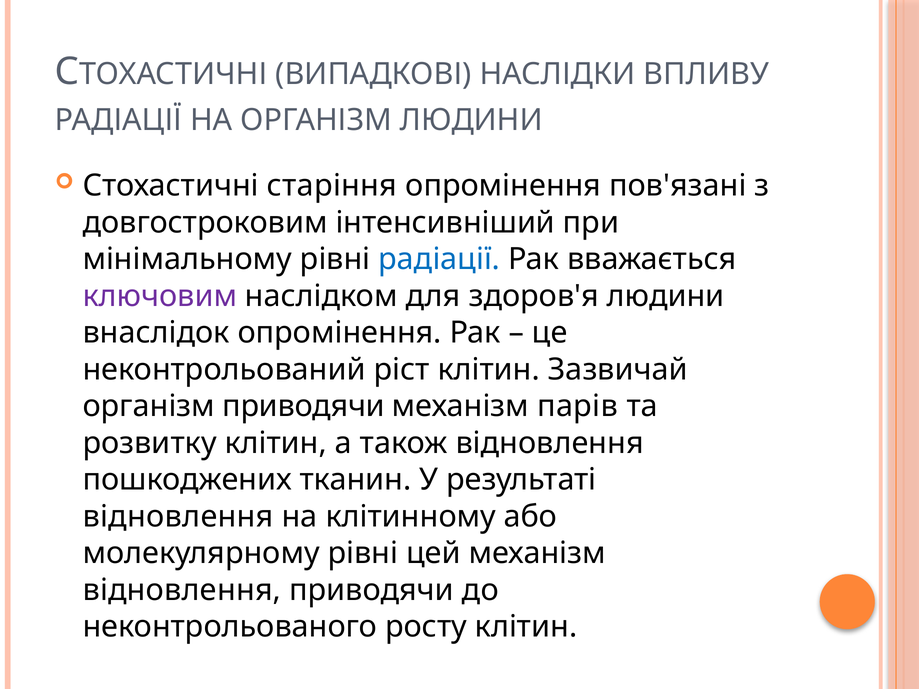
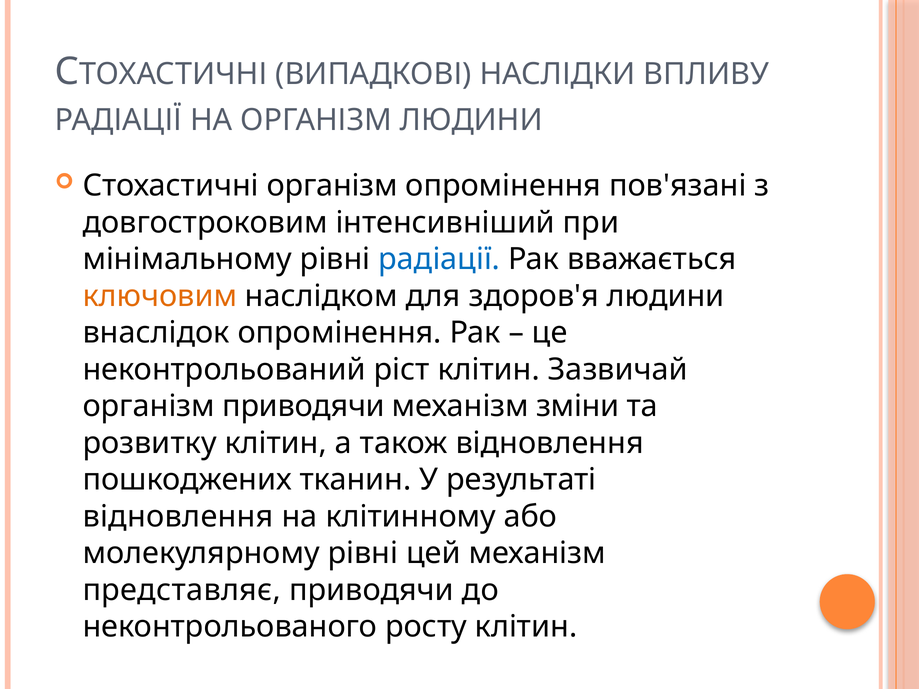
Стохастичні старіння: старіння -> організм (332, 186)
ключовим colour: purple -> orange (160, 296)
парів: парів -> зміни (578, 406)
відновлення: відновлення -> представляє (182, 590)
